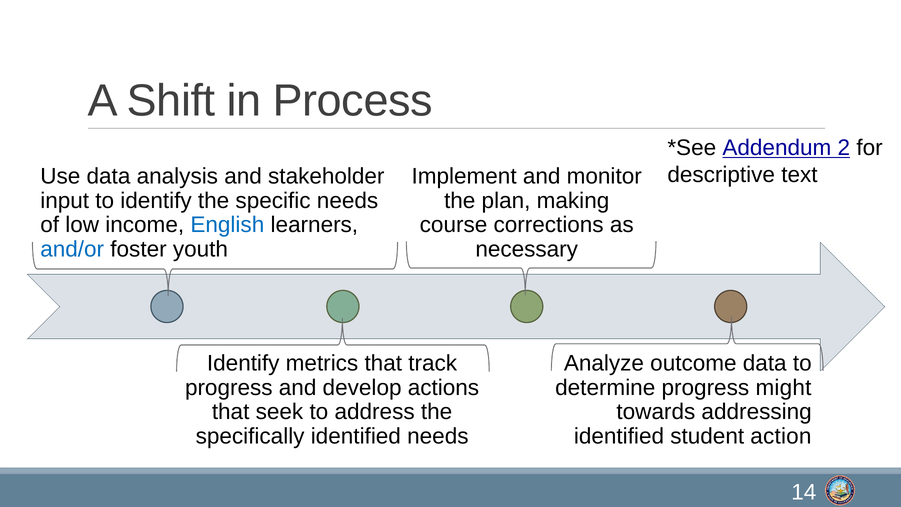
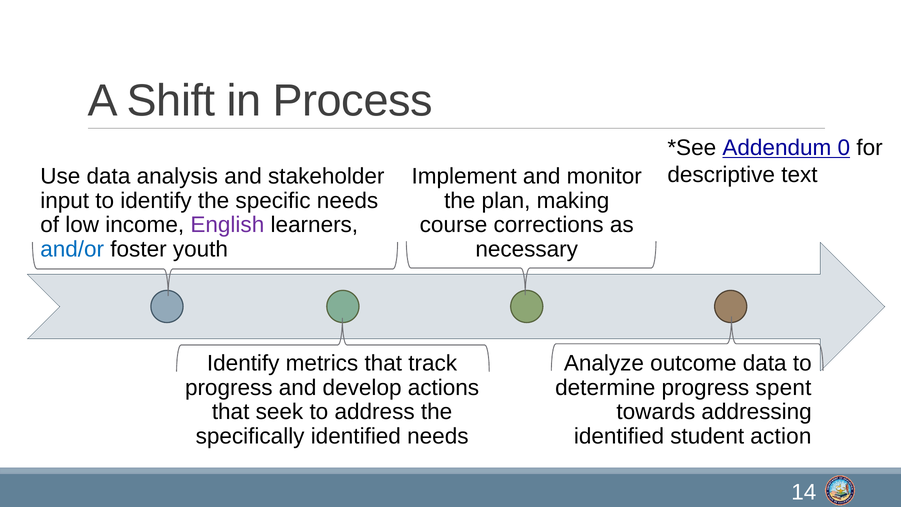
2: 2 -> 0 (844, 148)
English colour: blue -> purple (227, 225)
might: might -> spent (783, 387)
